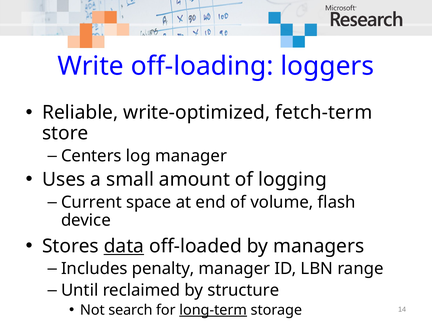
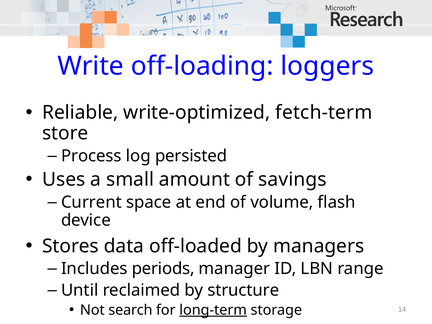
Centers: Centers -> Process (91, 156)
log manager: manager -> persisted (191, 156)
logging: logging -> savings (292, 179)
data underline: present -> none (124, 246)
penalty: penalty -> periods (163, 269)
